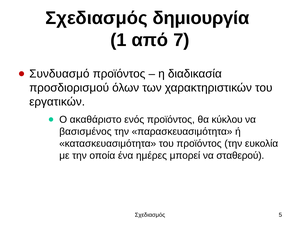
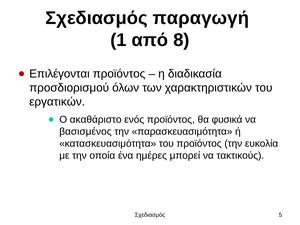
δημιουργία: δημιουργία -> παραγωγή (201, 18)
7: 7 -> 8 (181, 40)
Συνδυασμό: Συνδυασμό -> Επιλέγονται (59, 74)
κύκλου: κύκλου -> φυσικά (227, 120)
σταθερού: σταθερού -> τακτικούς (240, 156)
